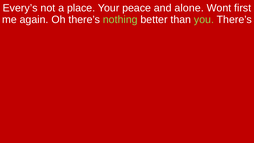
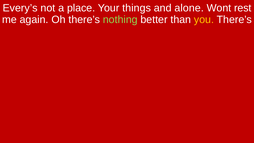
peace: peace -> things (137, 8)
first: first -> rest (243, 8)
you colour: light green -> yellow (204, 19)
